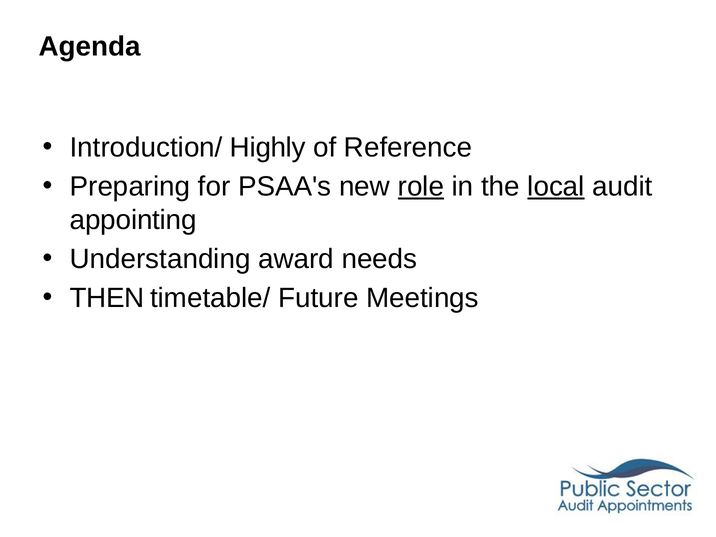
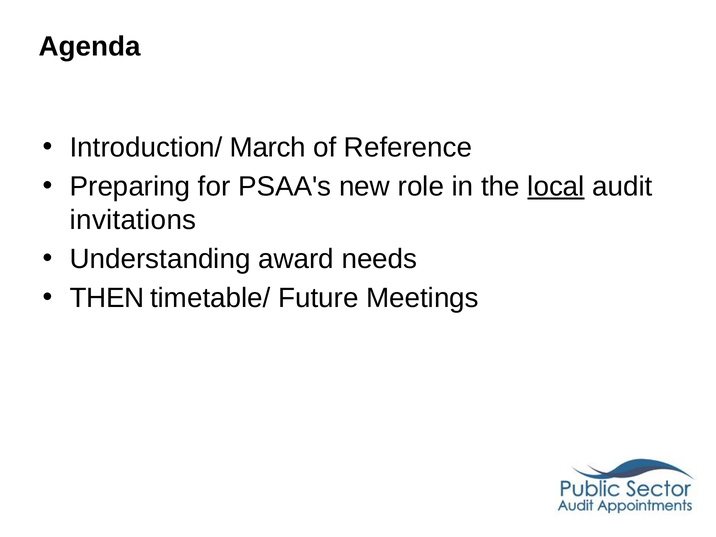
Highly: Highly -> March (268, 148)
role underline: present -> none (421, 187)
appointing: appointing -> invitations (133, 220)
